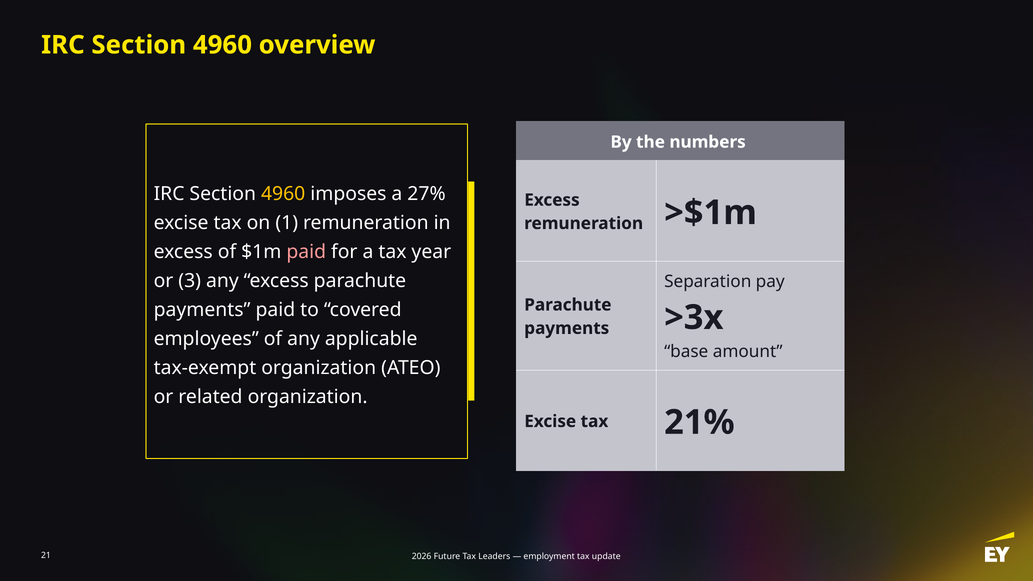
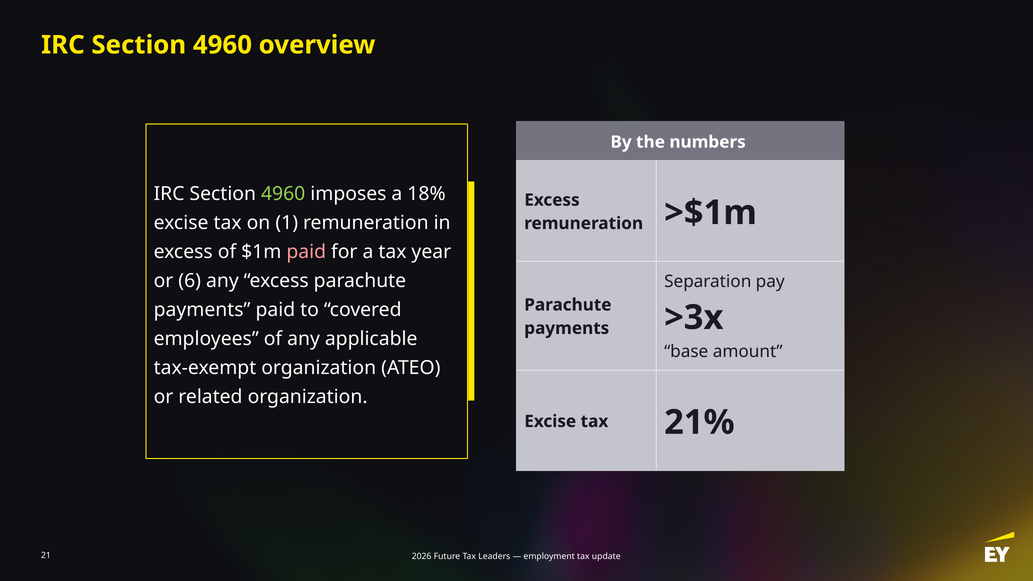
4960 colour: yellow -> light green (283, 194)
27%: 27% -> 18% (426, 194)
3: 3 -> 6 (190, 281)
